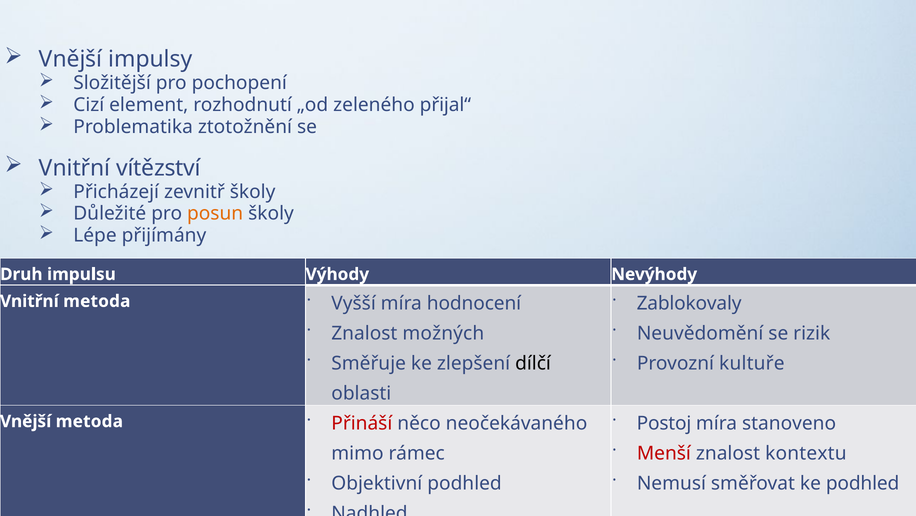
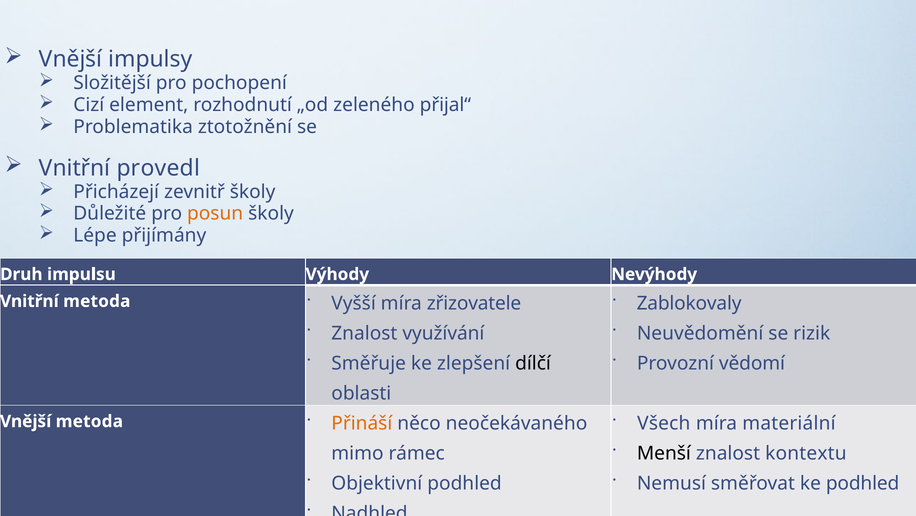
vítězství: vítězství -> provedl (158, 168)
hodnocení: hodnocení -> zřizovatele (474, 303)
možných: možných -> využívání (443, 333)
kultuře: kultuře -> vědomí (752, 363)
Postoj: Postoj -> Všech (664, 423)
stanoveno: stanoveno -> materiální (789, 423)
Přináší colour: red -> orange (362, 423)
Menší colour: red -> black (664, 453)
